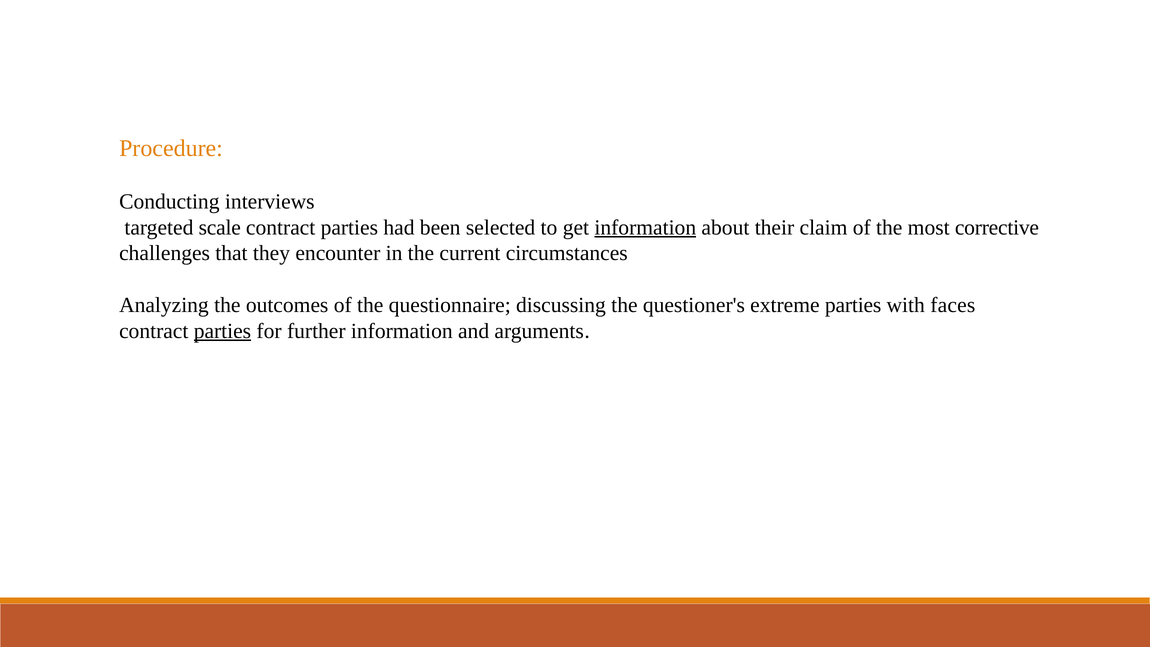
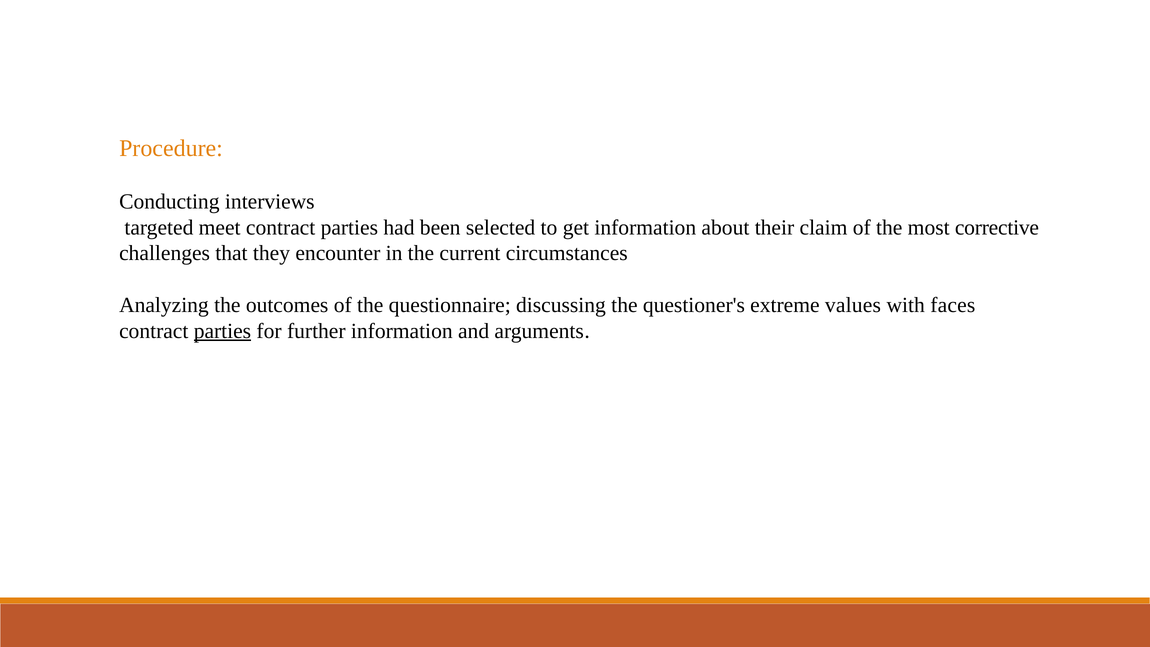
scale: scale -> meet (220, 227)
information underline: present -> none (645, 227)
extreme parties: parties -> values (853, 305)
